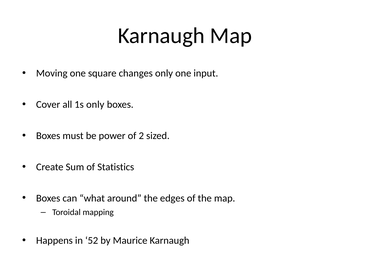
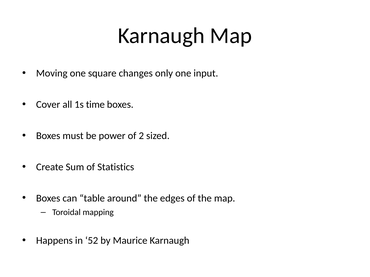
1s only: only -> time (95, 105)
what: what -> table (92, 199)
